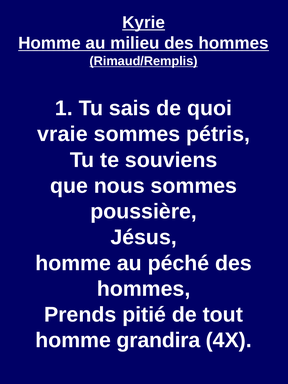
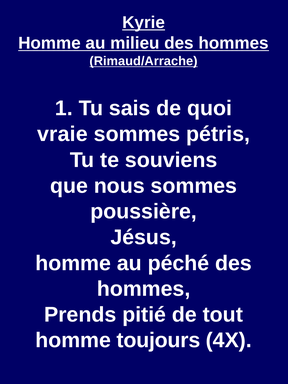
Rimaud/Remplis: Rimaud/Remplis -> Rimaud/Arrache (144, 61)
grandira: grandira -> toujours (158, 340)
